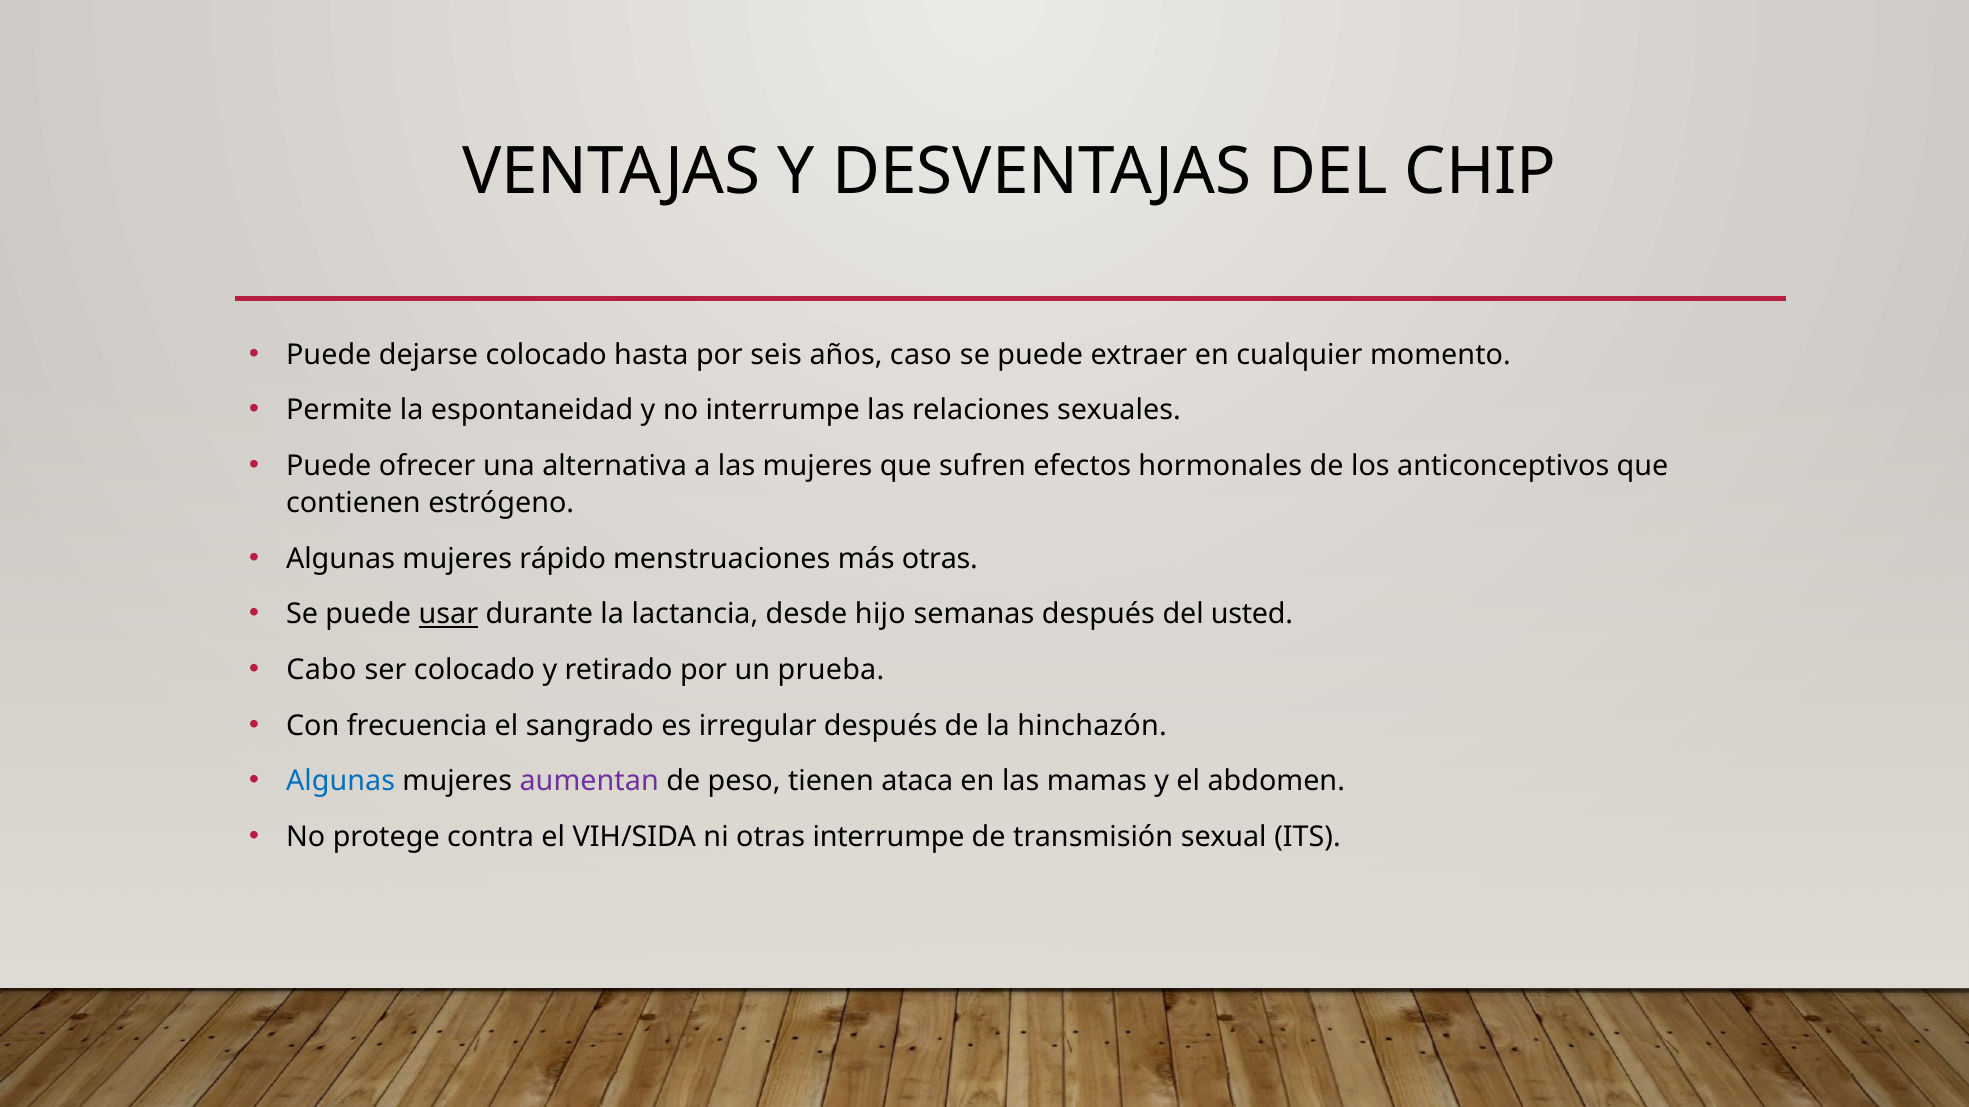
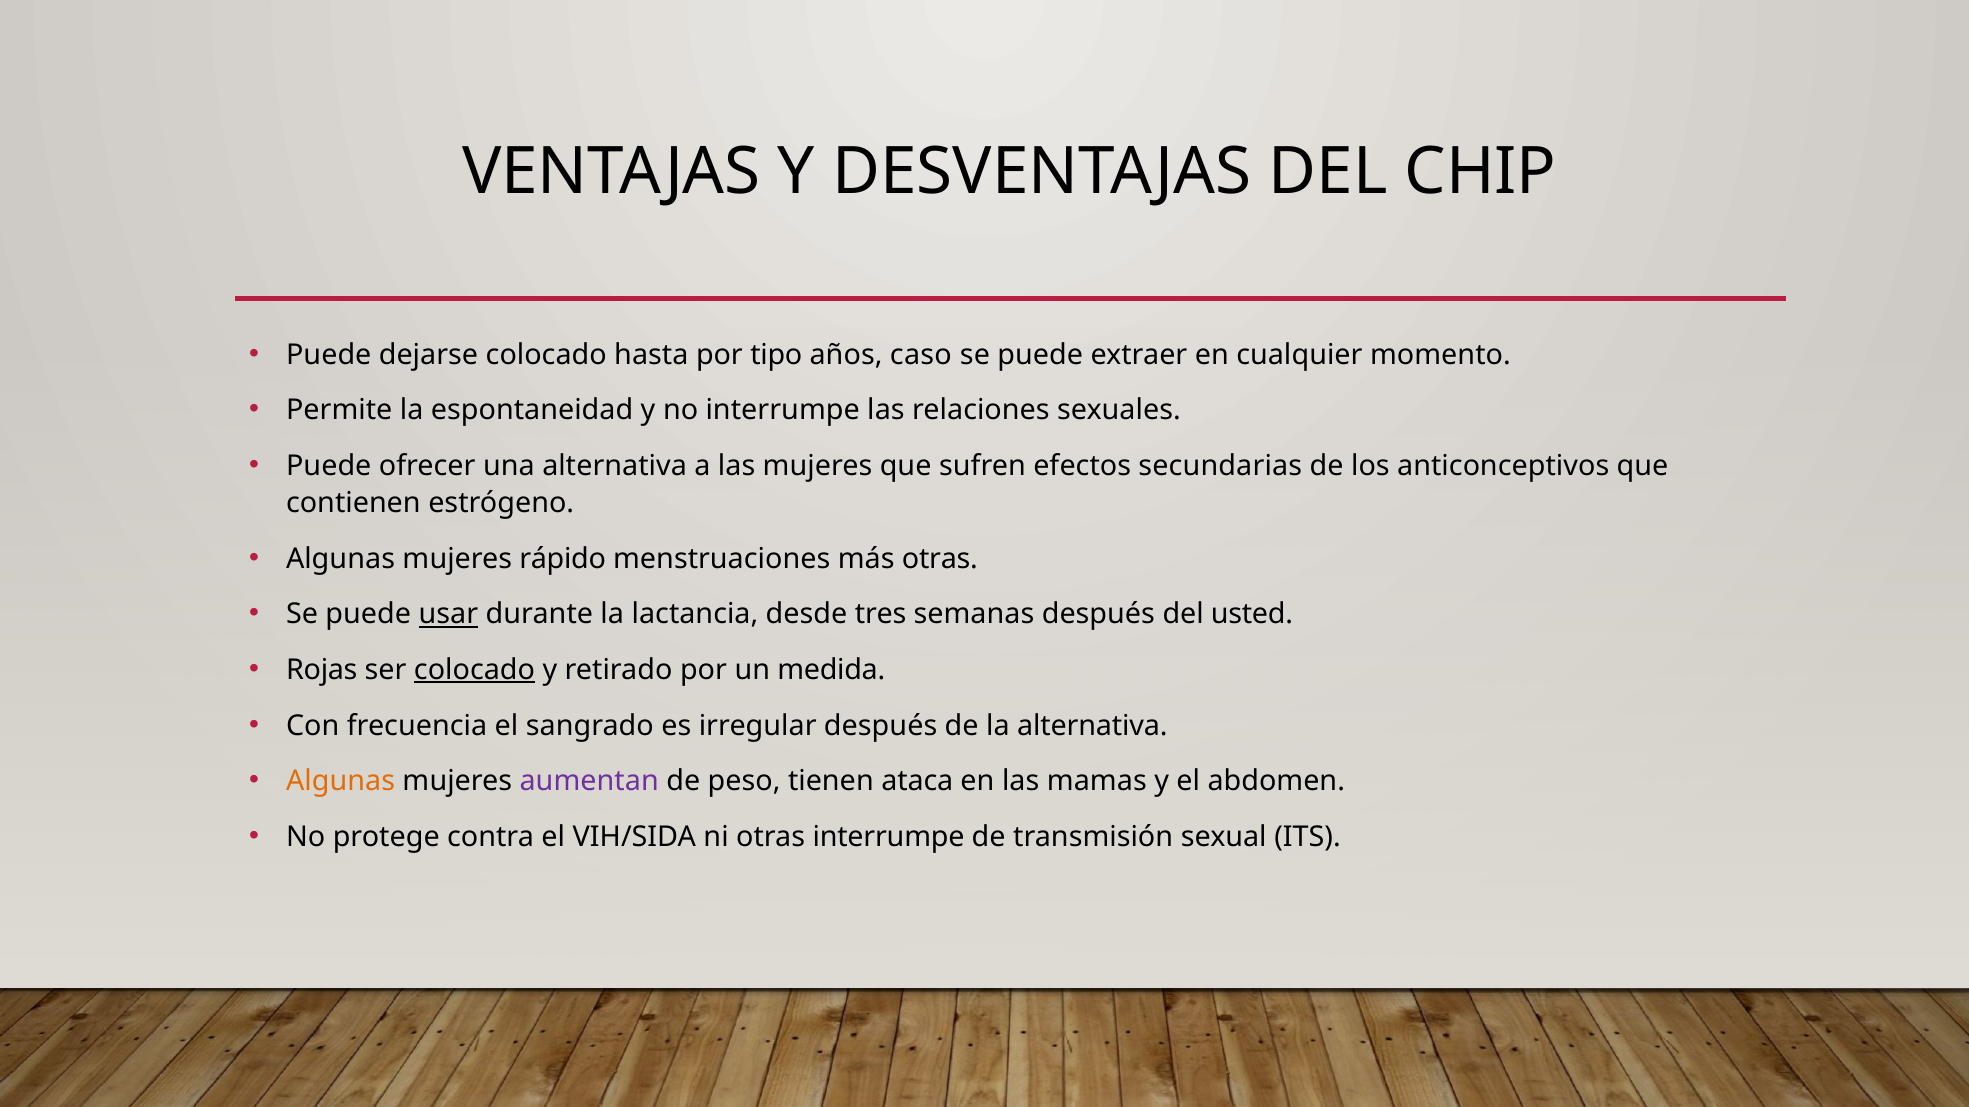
seis: seis -> tipo (776, 355)
hormonales: hormonales -> secundarias (1220, 466)
hijo: hijo -> tres (881, 615)
Cabo: Cabo -> Rojas (322, 670)
colocado underline: none -> present (475, 670)
prueba: prueba -> medida (831, 670)
la hinchazón: hinchazón -> alternativa (1092, 726)
Algunas colour: blue -> orange (341, 782)
